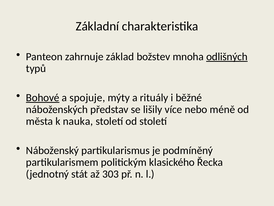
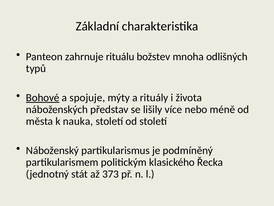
základ: základ -> rituálu (120, 57)
odlišných underline: present -> none (227, 57)
běžné: běžné -> života (189, 97)
303: 303 -> 373 (111, 174)
